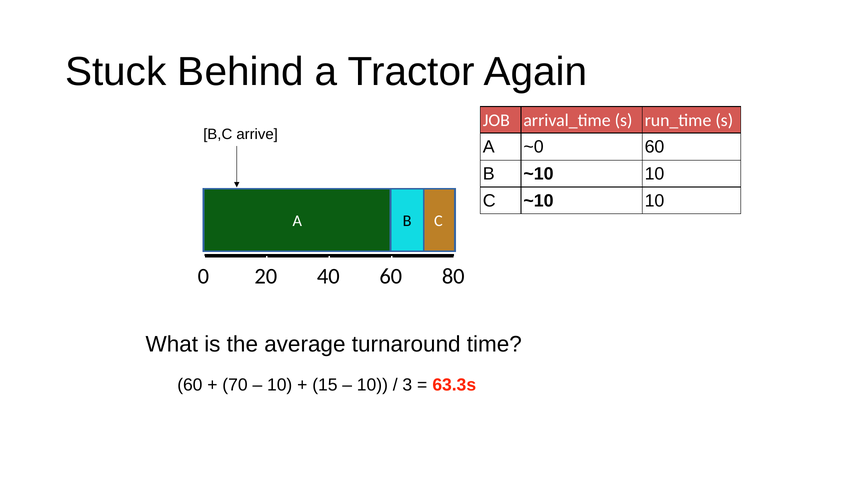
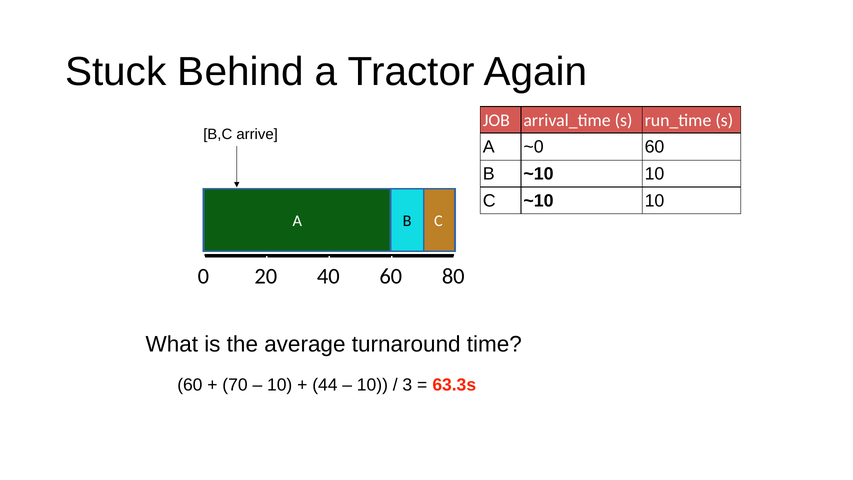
15: 15 -> 44 (325, 385)
